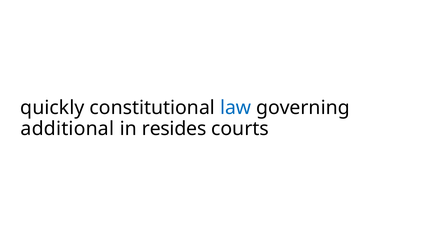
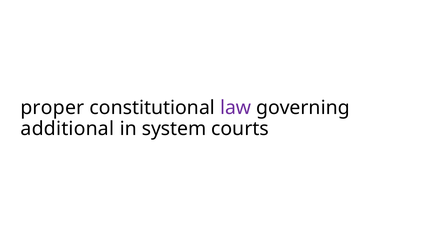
quickly: quickly -> proper (52, 108)
law colour: blue -> purple (236, 108)
resides: resides -> system (174, 129)
